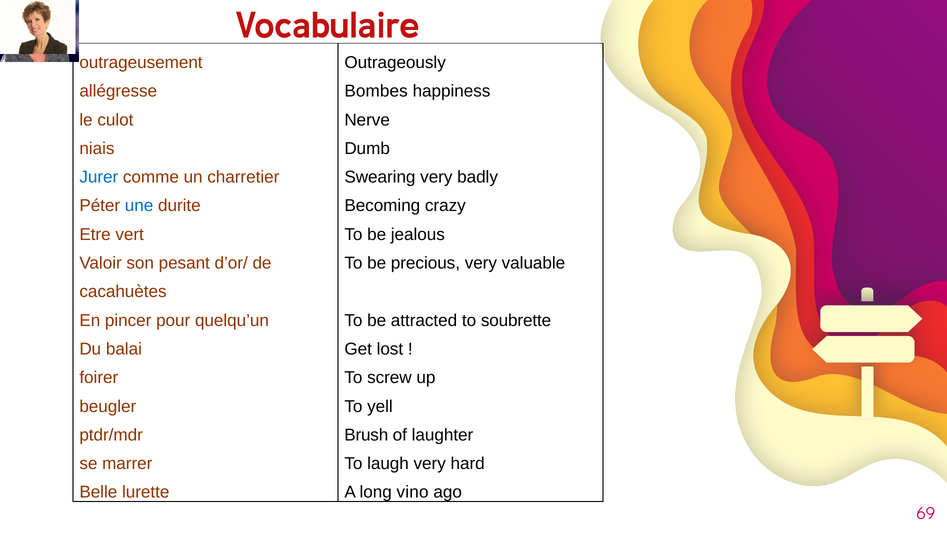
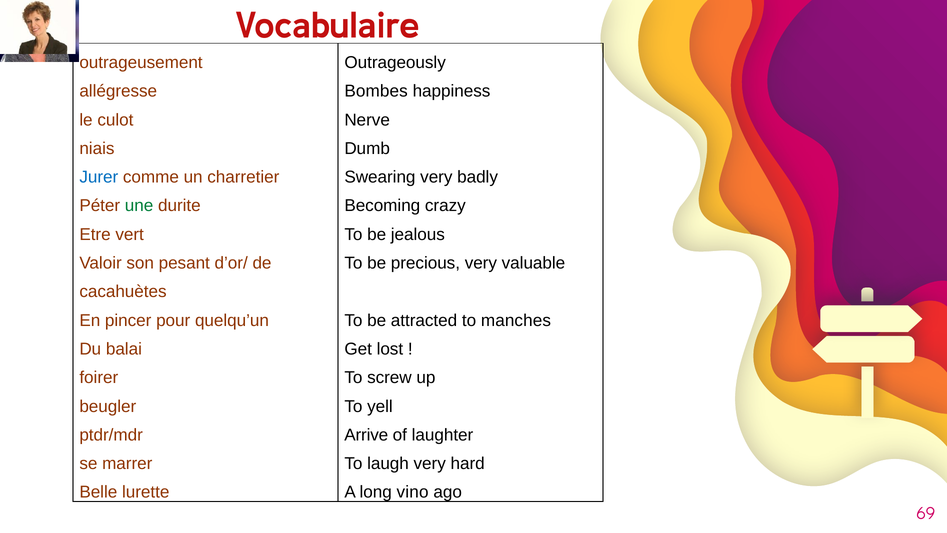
une colour: blue -> green (139, 206)
soubrette: soubrette -> manches (516, 320)
Brush: Brush -> Arrive (366, 435)
